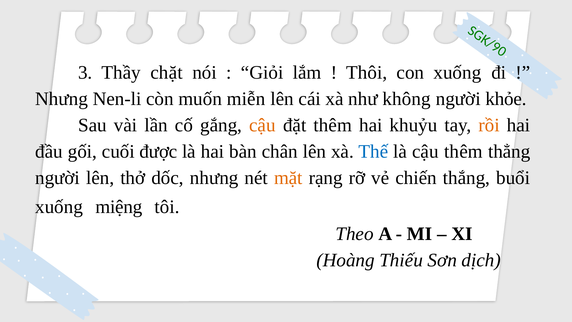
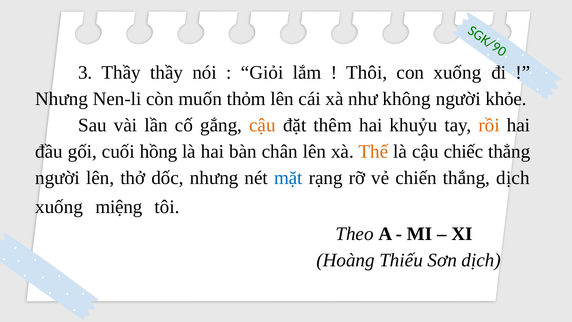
Thầy chặt: chặt -> thầy (167, 72)
miễn: miễn -> thỏm (246, 99)
được: được -> hồng (158, 151)
Thế colour: blue -> orange (373, 151)
cậu thêm: thêm -> chiếc (464, 151)
mặt colour: orange -> blue (288, 178)
thắng buổi: buổi -> dịch (513, 178)
